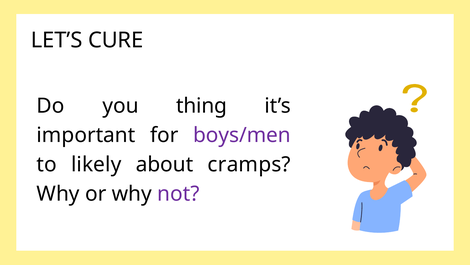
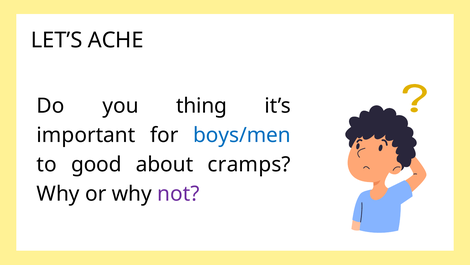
CURE: CURE -> ACHE (116, 40)
boys/men colour: purple -> blue (242, 135)
likely: likely -> good (96, 164)
